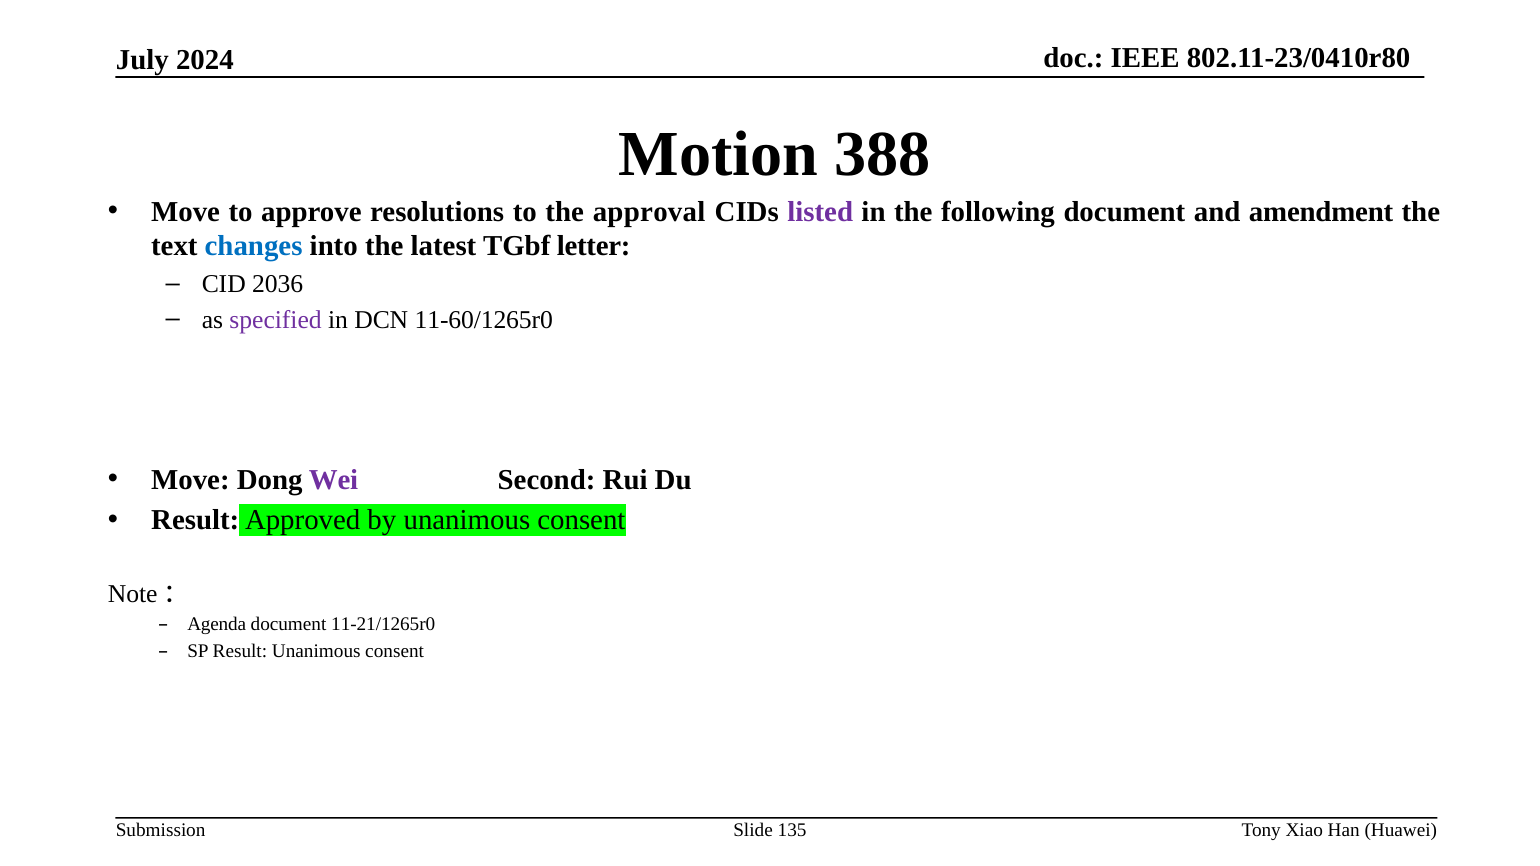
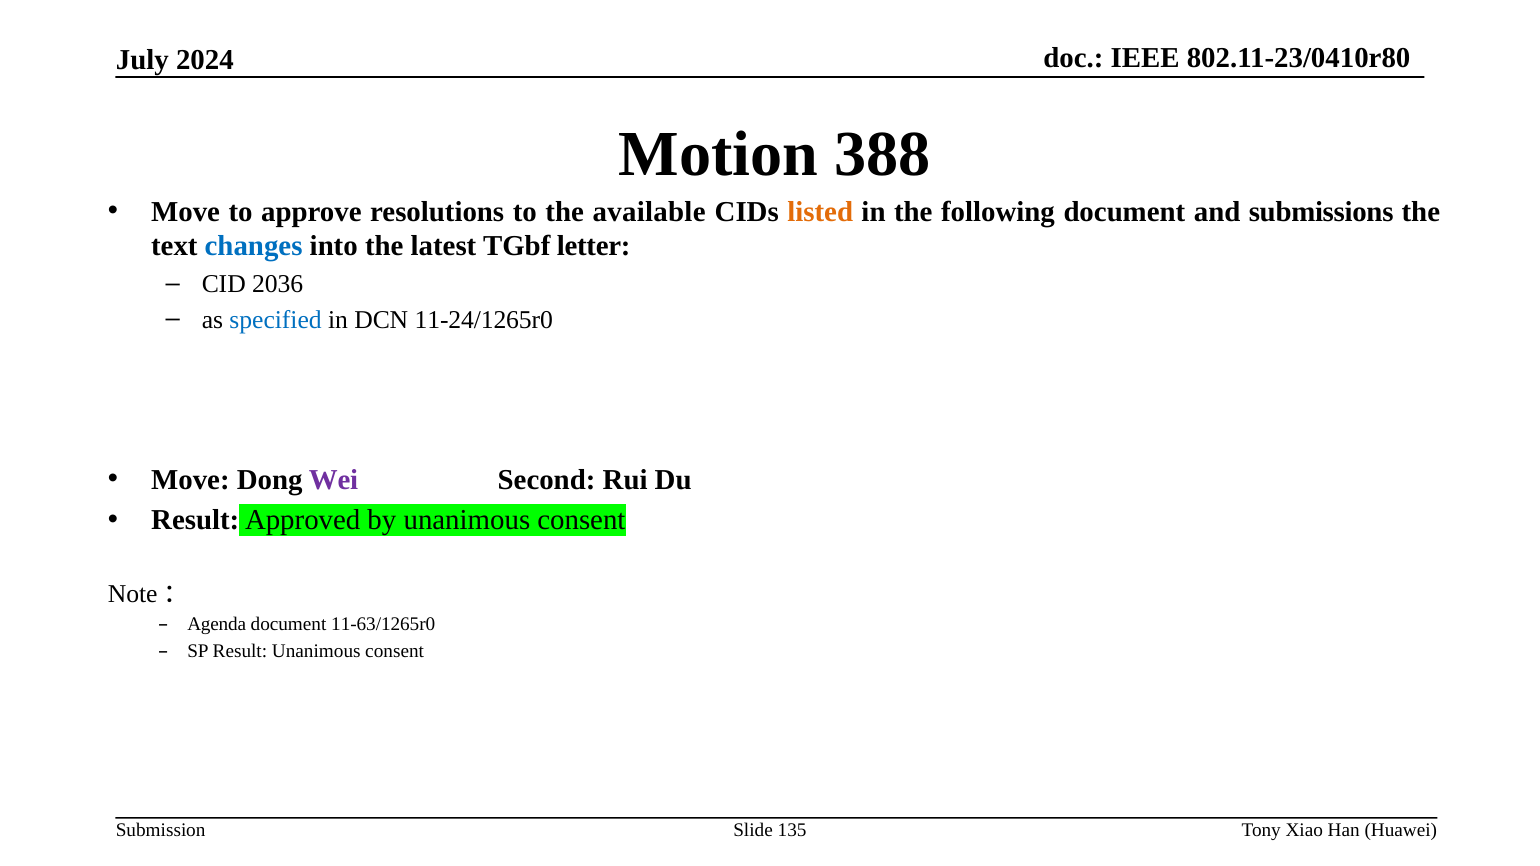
approval: approval -> available (649, 212)
listed colour: purple -> orange (820, 212)
amendment: amendment -> submissions (1321, 212)
specified colour: purple -> blue (276, 320)
11-60/1265r0: 11-60/1265r0 -> 11-24/1265r0 (484, 320)
11-21/1265r0: 11-21/1265r0 -> 11-63/1265r0 (383, 624)
